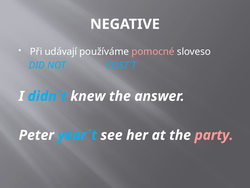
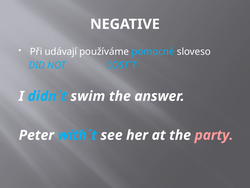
pomocné colour: pink -> light blue (153, 51)
knew: knew -> swim (88, 96)
year´t: year´t -> with´t (77, 135)
